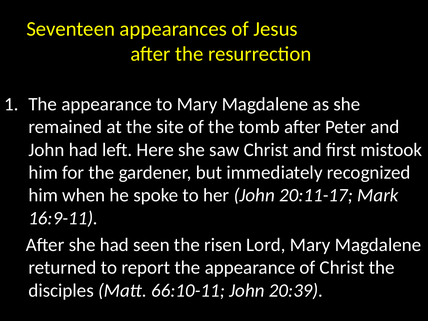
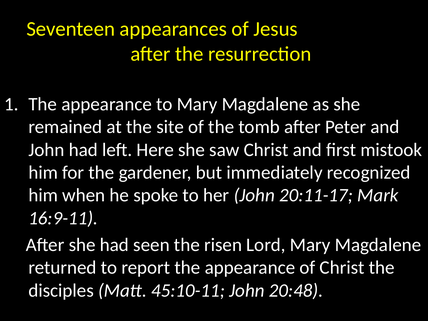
66:10-11: 66:10-11 -> 45:10-11 (188, 291)
20:39: 20:39 -> 20:48 (296, 291)
